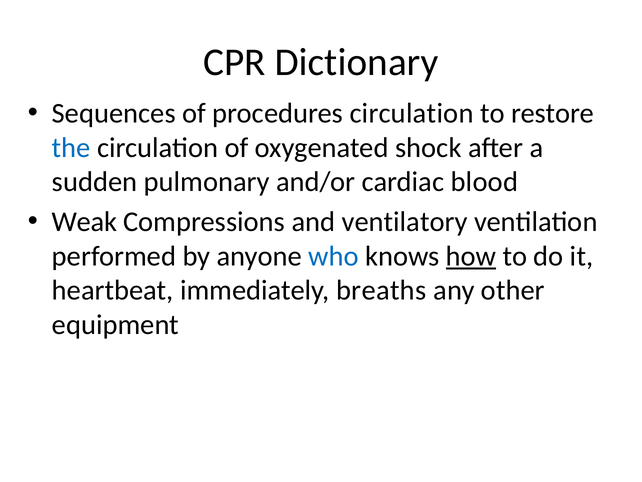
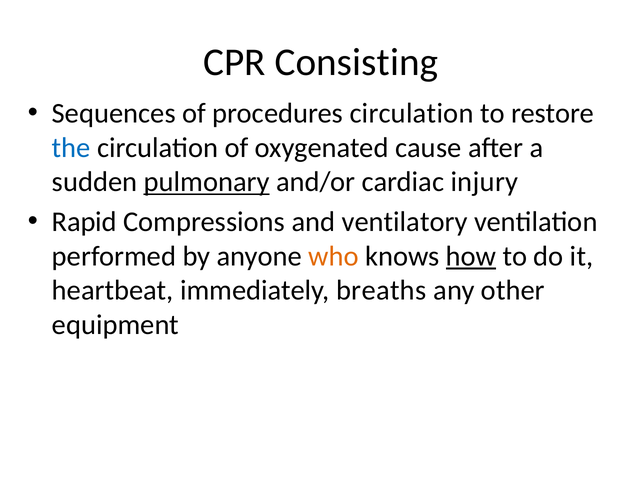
Dictionary: Dictionary -> Consisting (356, 62)
shock: shock -> cause (428, 148)
pulmonary underline: none -> present (207, 182)
blood: blood -> injury (484, 182)
Weak: Weak -> Rapid (84, 222)
who colour: blue -> orange (333, 256)
